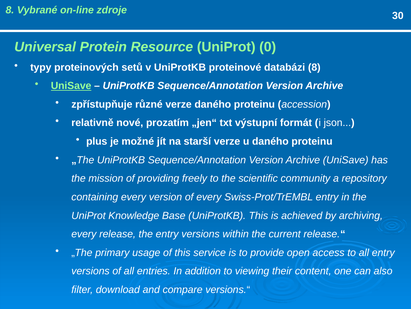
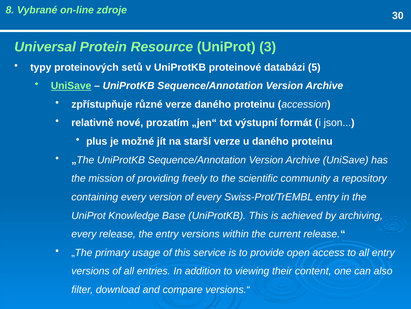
0: 0 -> 3 (268, 47)
databázi 8: 8 -> 5 (314, 67)
